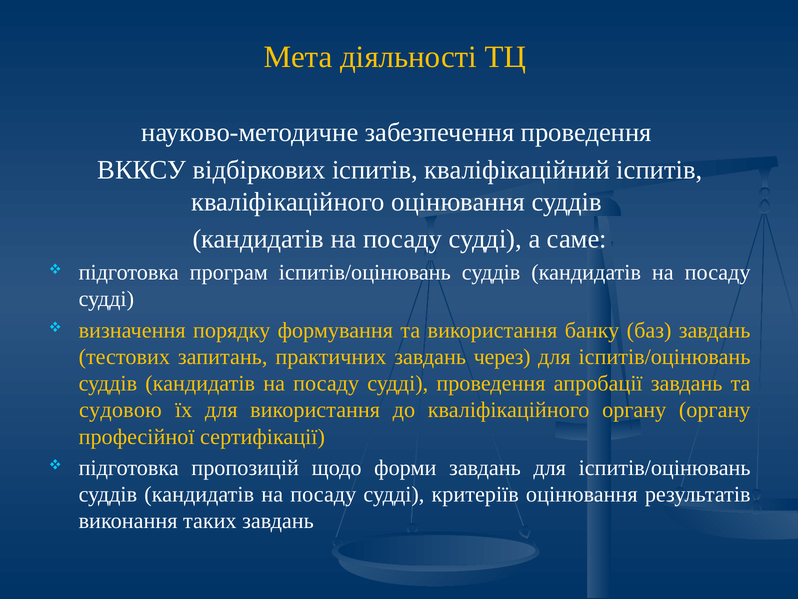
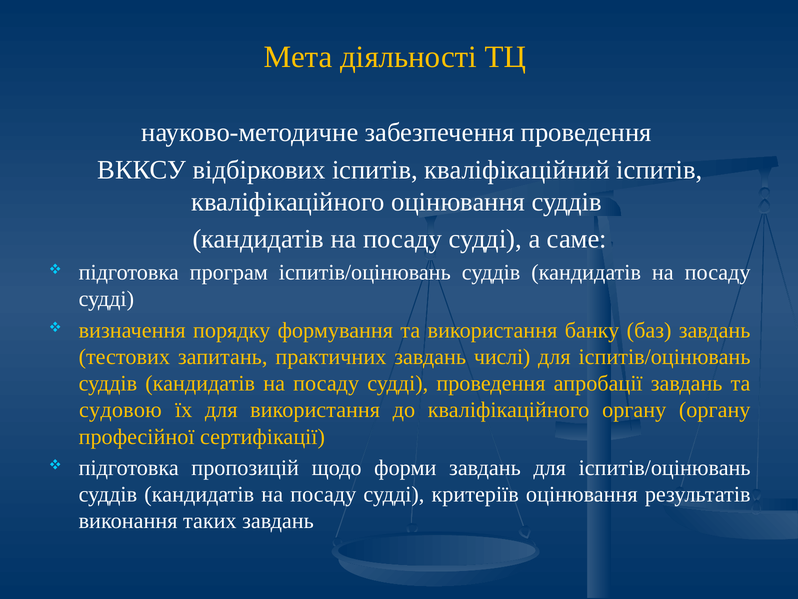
через: через -> числі (502, 357)
